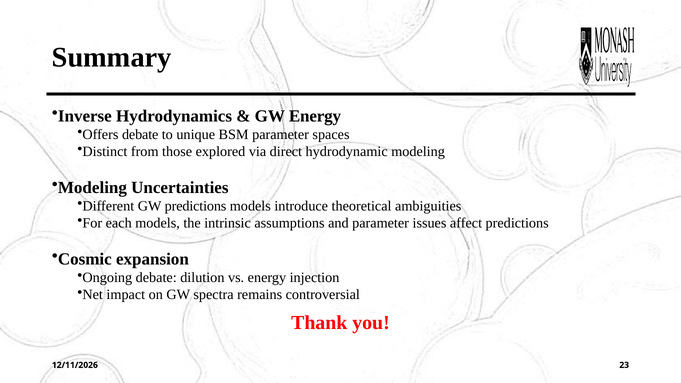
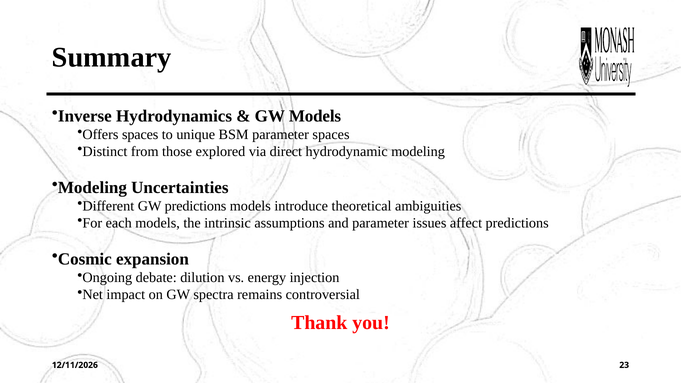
GW Energy: Energy -> Models (315, 116)
Offers debate: debate -> spaces (140, 134)
